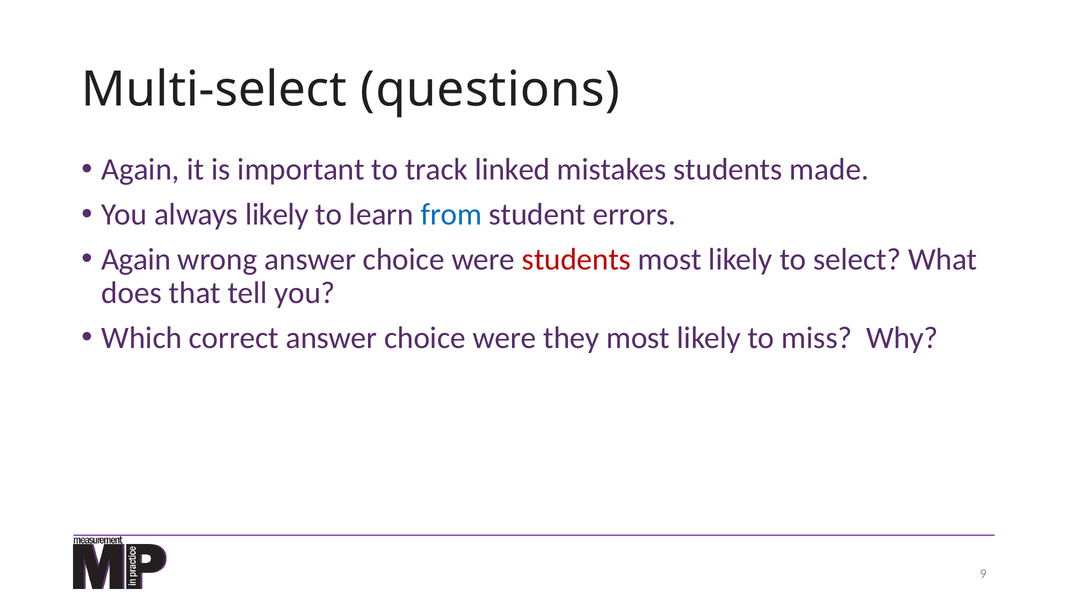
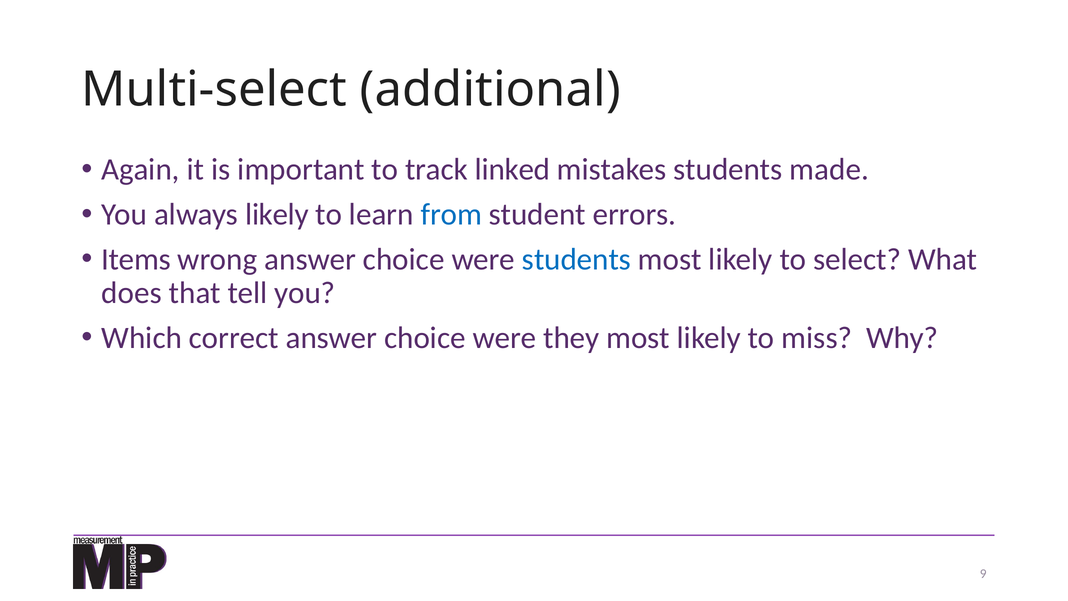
questions: questions -> additional (490, 90)
Again: Again -> Items (136, 259)
students colour: red -> blue (576, 259)
